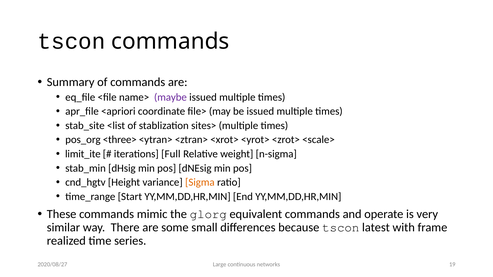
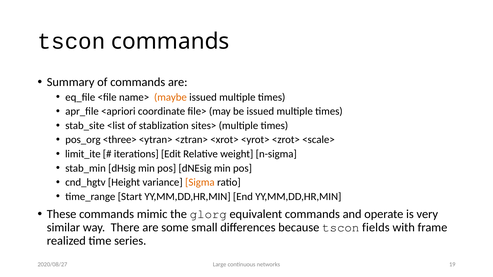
maybe colour: purple -> orange (170, 97)
Full: Full -> Edit (171, 154)
latest: latest -> fields (376, 228)
